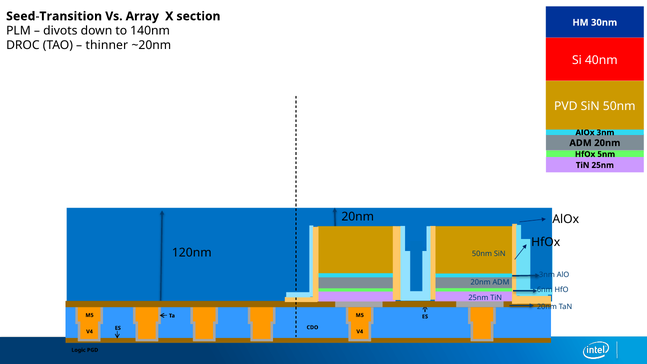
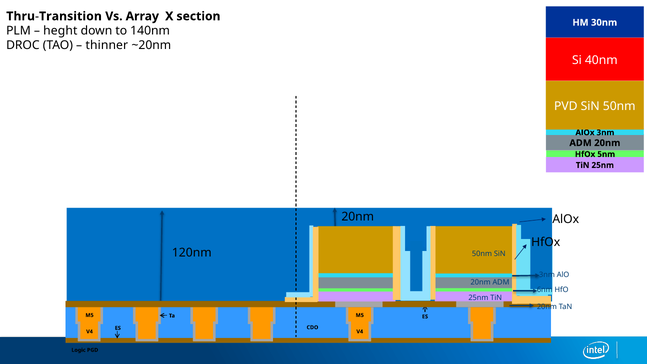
Seed-Transition: Seed-Transition -> Thru-Transition (54, 16)
divots: divots -> heght (60, 31)
